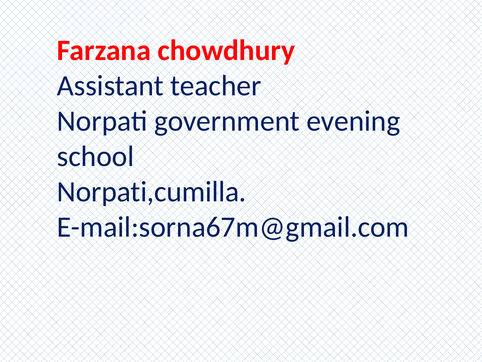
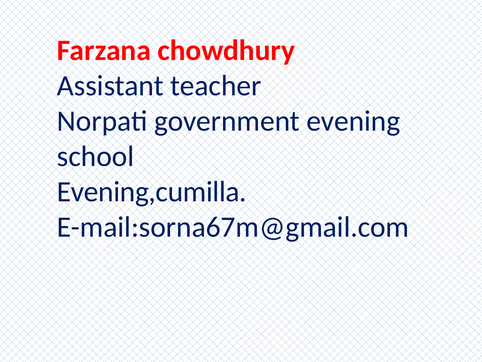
Norpati,cumilla: Norpati,cumilla -> Evening,cumilla (152, 192)
